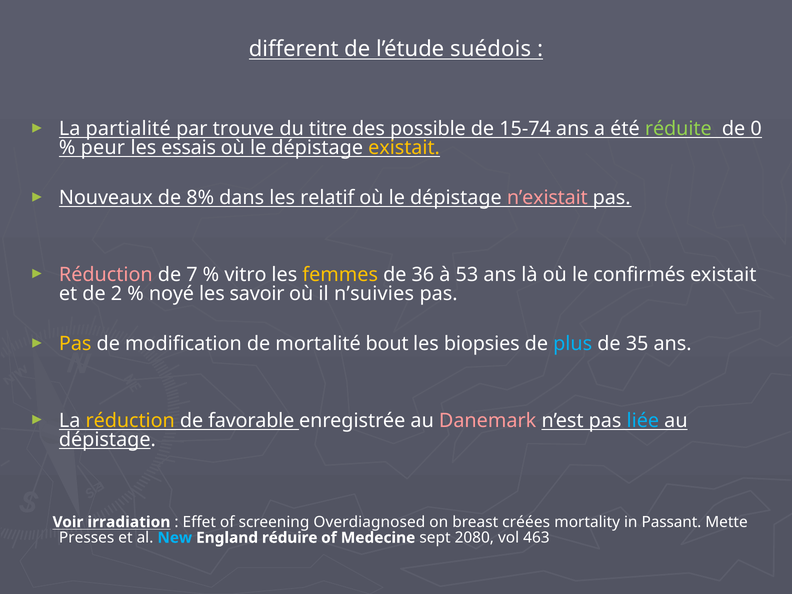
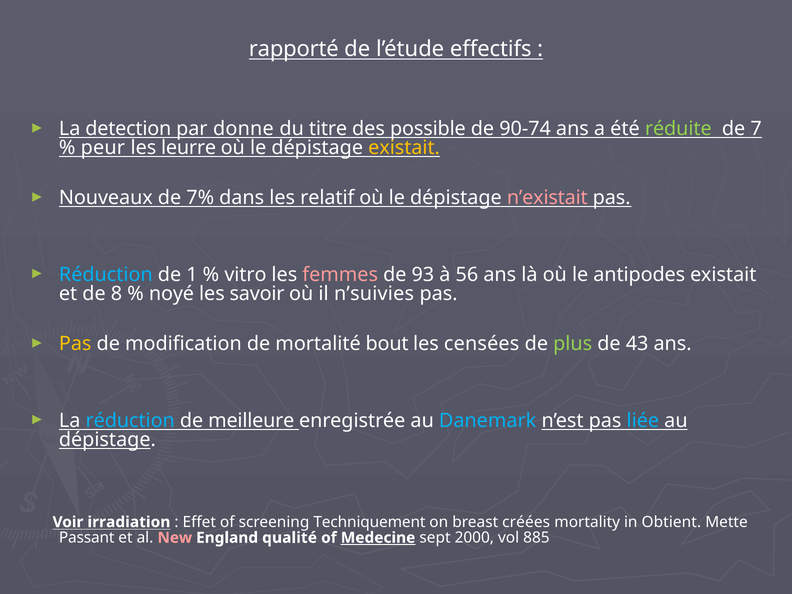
different: different -> rapporté (294, 49)
suédois: suédois -> effectifs (491, 49)
partialité: partialité -> detection (128, 129)
trouve: trouve -> donne (243, 129)
15-74: 15-74 -> 90-74 (525, 129)
0: 0 -> 7 (756, 129)
essais: essais -> leurre (189, 148)
8%: 8% -> 7% (200, 198)
Réduction colour: pink -> light blue (106, 275)
7: 7 -> 1 (192, 275)
femmes colour: yellow -> pink (340, 275)
36: 36 -> 93 (423, 275)
53: 53 -> 56 (467, 275)
confirmés: confirmés -> antipodes (639, 275)
2: 2 -> 8 (117, 294)
biopsies: biopsies -> censées (482, 344)
plus colour: light blue -> light green (573, 344)
35: 35 -> 43 (637, 344)
réduction colour: yellow -> light blue (130, 420)
favorable: favorable -> meilleure (251, 420)
Danemark colour: pink -> light blue (488, 420)
Overdiagnosed: Overdiagnosed -> Techniquement (369, 522)
Passant: Passant -> Obtient (671, 522)
Presses: Presses -> Passant (87, 538)
New colour: light blue -> pink (175, 538)
réduire: réduire -> qualité (290, 538)
Medecine underline: none -> present (378, 538)
2080: 2080 -> 2000 (474, 538)
463: 463 -> 885 (536, 538)
